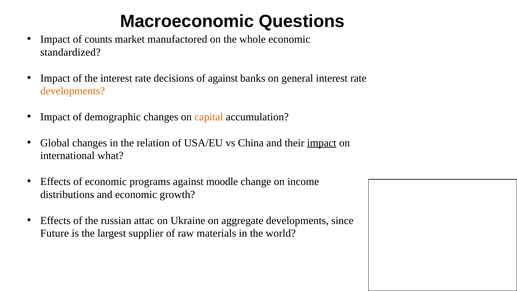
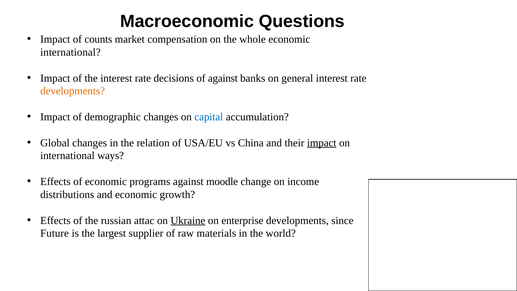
manufactored: manufactored -> compensation (177, 39)
standardized: standardized -> international (70, 52)
capital colour: orange -> blue (209, 117)
what: what -> ways (111, 156)
Ukraine underline: none -> present (188, 220)
aggregate: aggregate -> enterprise (242, 220)
